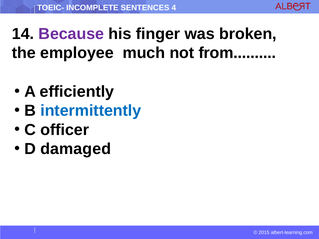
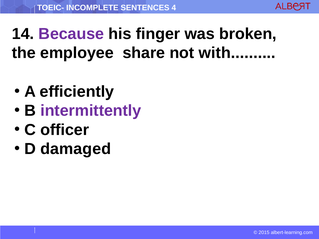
much: much -> share (144, 53)
from: from -> with (237, 53)
intermittently colour: blue -> purple (91, 111)
